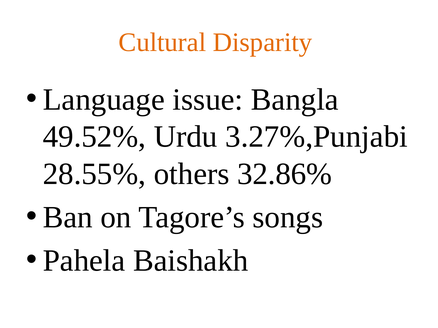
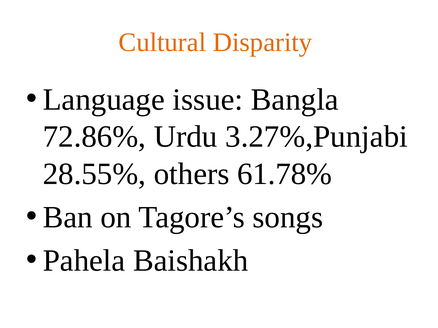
49.52%: 49.52% -> 72.86% (94, 137)
32.86%: 32.86% -> 61.78% (285, 174)
